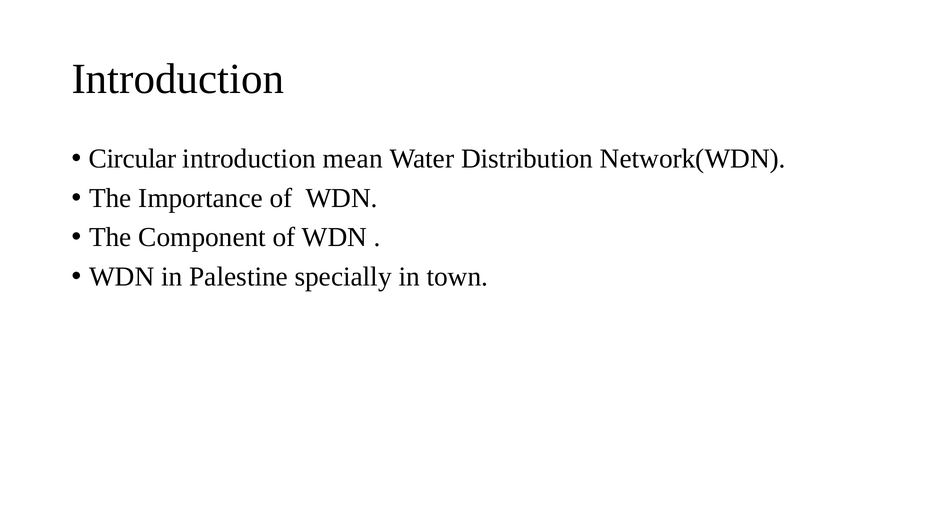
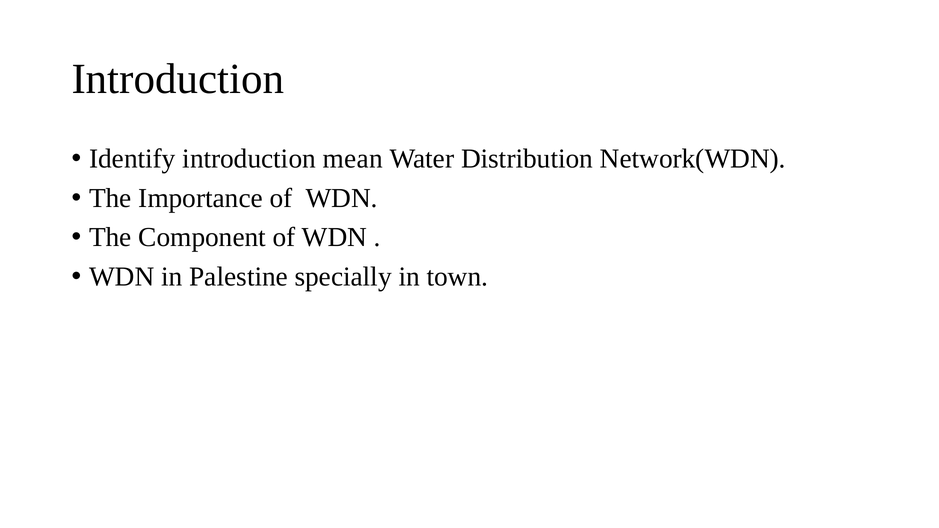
Circular: Circular -> Identify (132, 159)
